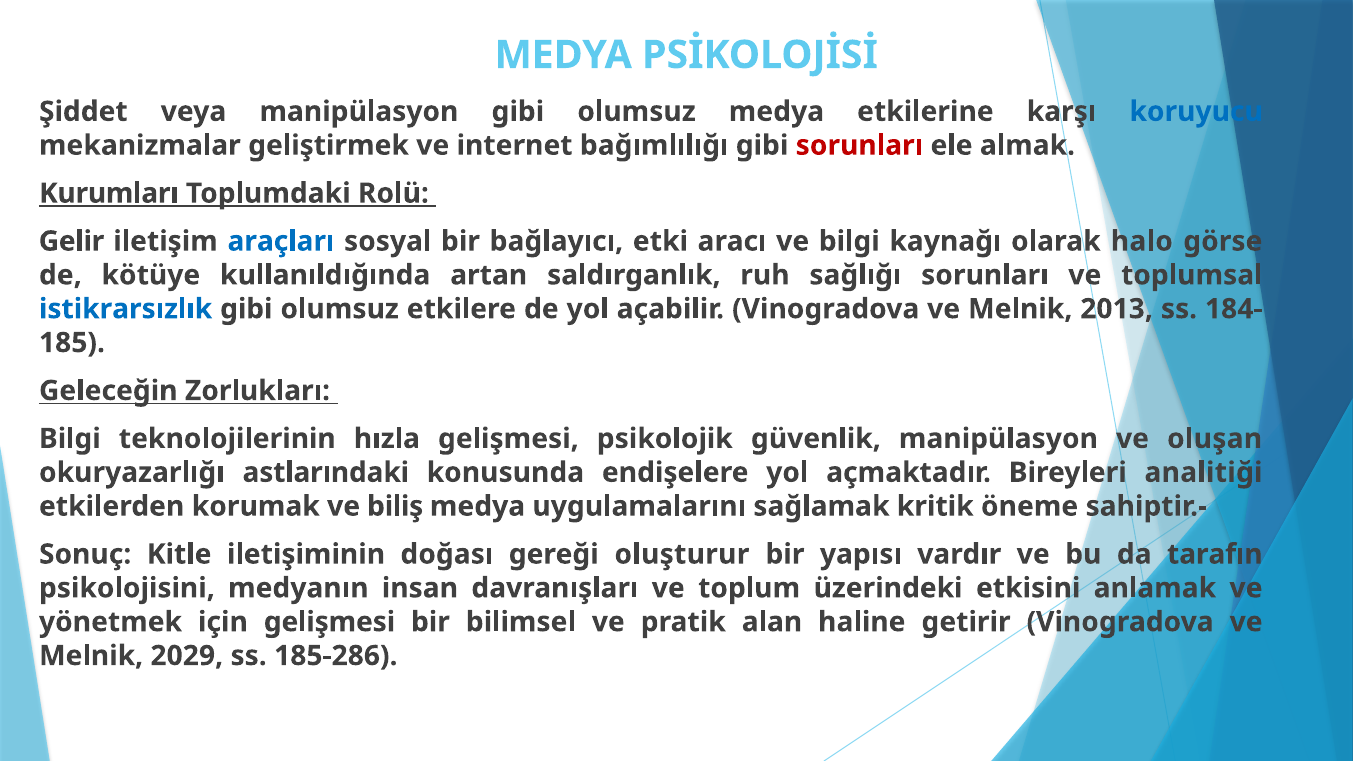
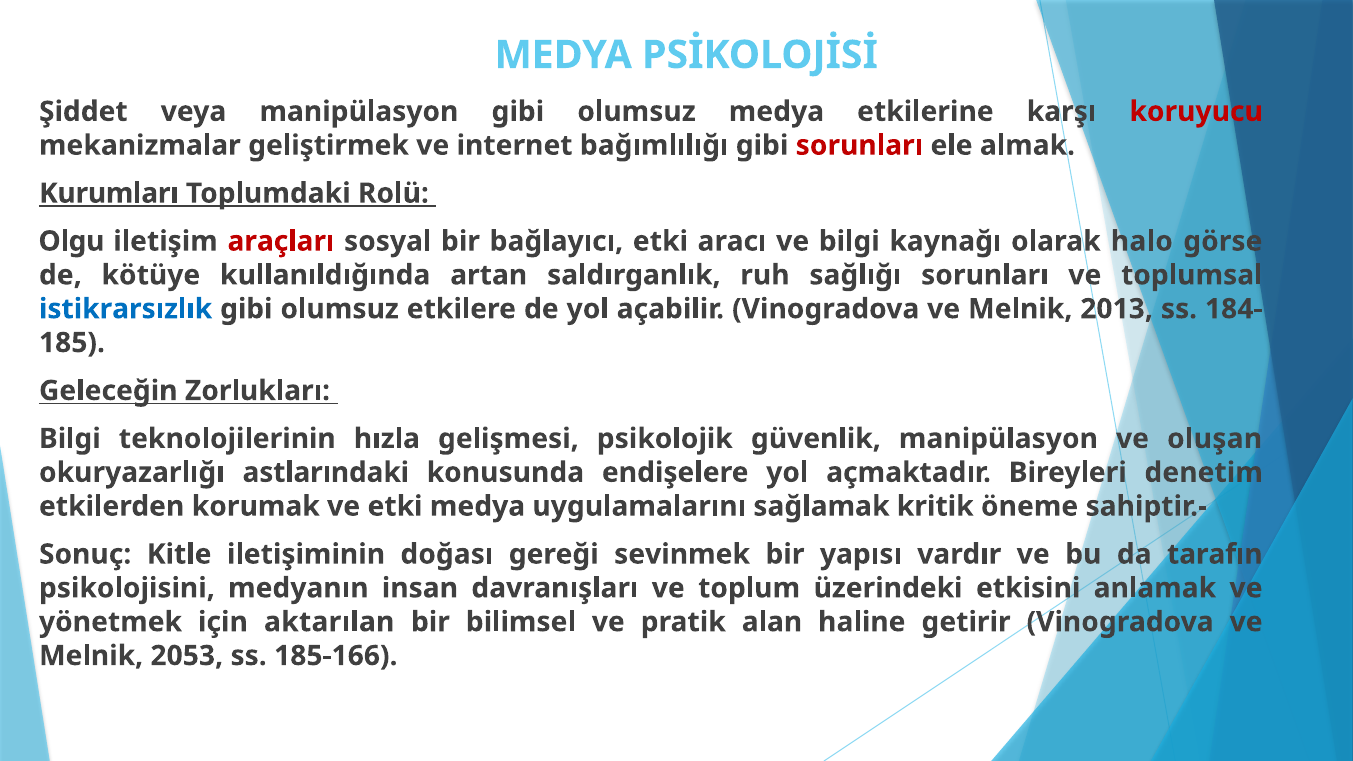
koruyucu colour: blue -> red (1196, 112)
Gelir: Gelir -> Olgu (71, 241)
araçları colour: blue -> red (281, 241)
analitiği: analitiği -> denetim (1204, 473)
ve biliş: biliş -> etki (395, 506)
oluşturur: oluşturur -> sevinmek (682, 554)
için gelişmesi: gelişmesi -> aktarılan (329, 622)
2029: 2029 -> 2053 (187, 656)
185-286: 185-286 -> 185-166 (336, 656)
